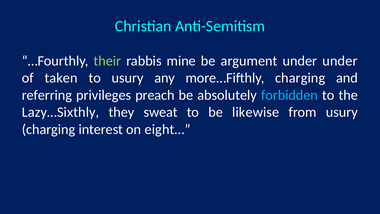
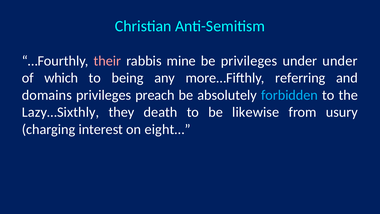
their colour: light green -> pink (107, 61)
be argument: argument -> privileges (249, 61)
taken: taken -> which (61, 78)
to usury: usury -> being (128, 78)
more…Fifthly charging: charging -> referring (300, 78)
referring: referring -> domains (47, 95)
sweat: sweat -> death (161, 112)
